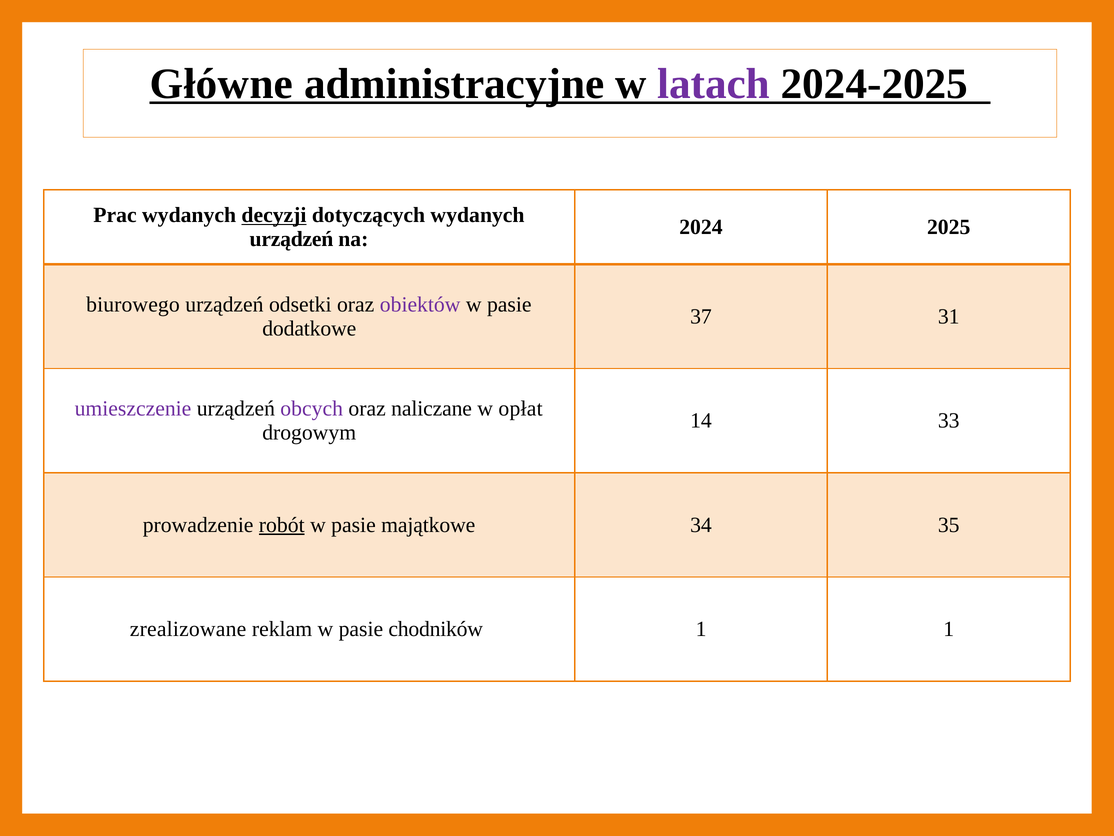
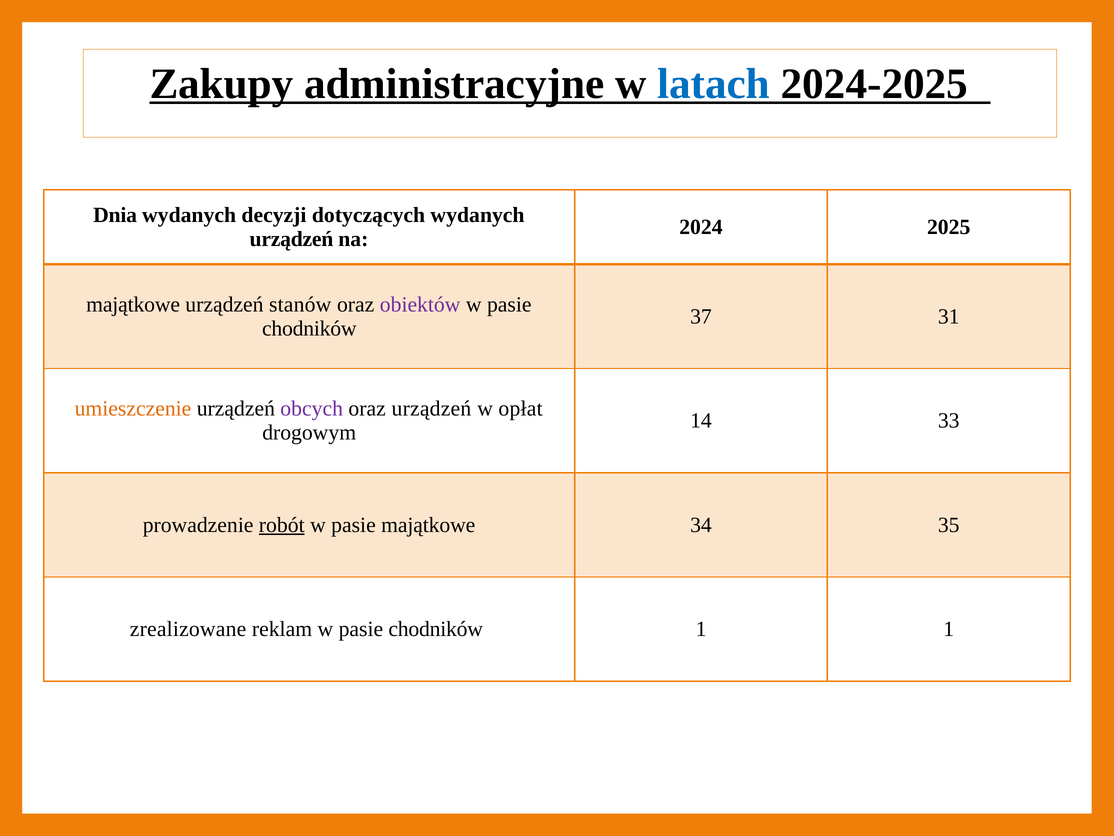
Główne: Główne -> Zakupy (222, 84)
latach colour: purple -> blue (714, 84)
Prac: Prac -> Dnia (115, 215)
decyzji underline: present -> none (274, 215)
biurowego: biurowego -> majątkowe (133, 304)
odsetki: odsetki -> stanów (300, 304)
dodatkowe: dodatkowe -> chodników (309, 328)
umieszczenie colour: purple -> orange (133, 409)
oraz naliczane: naliczane -> urządzeń (431, 409)
